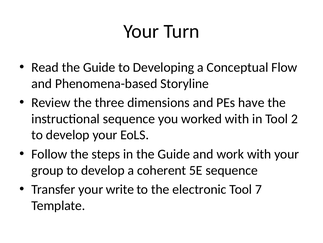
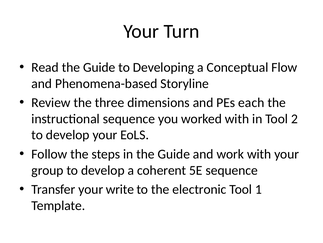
have: have -> each (251, 102)
7: 7 -> 1 (259, 189)
